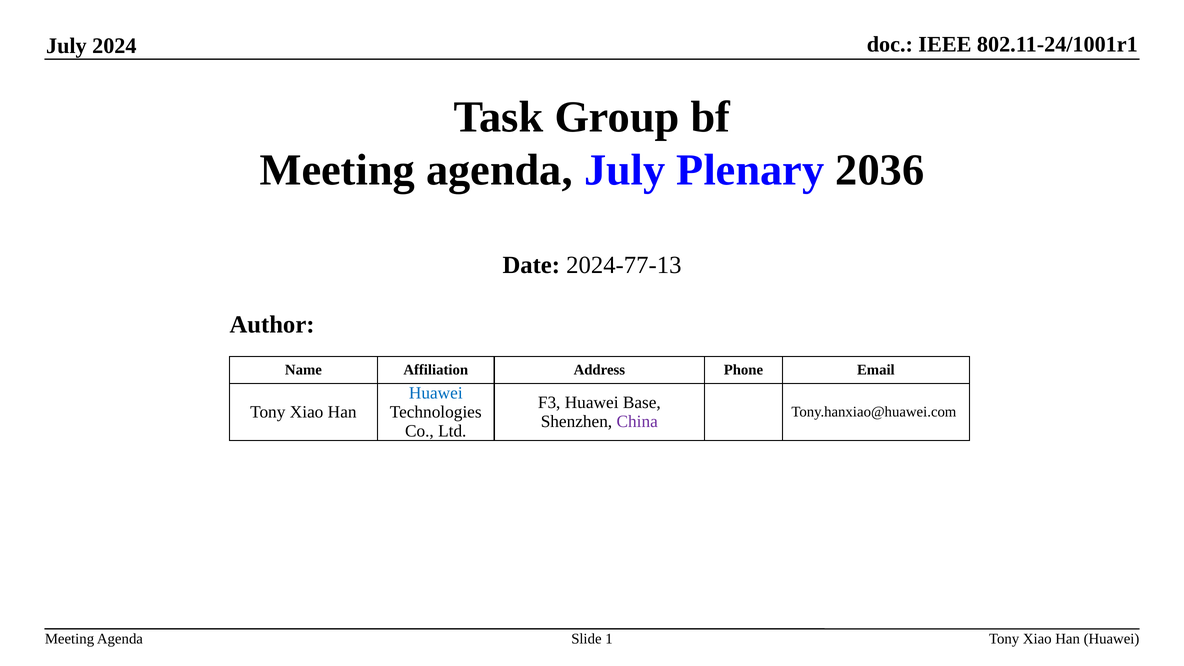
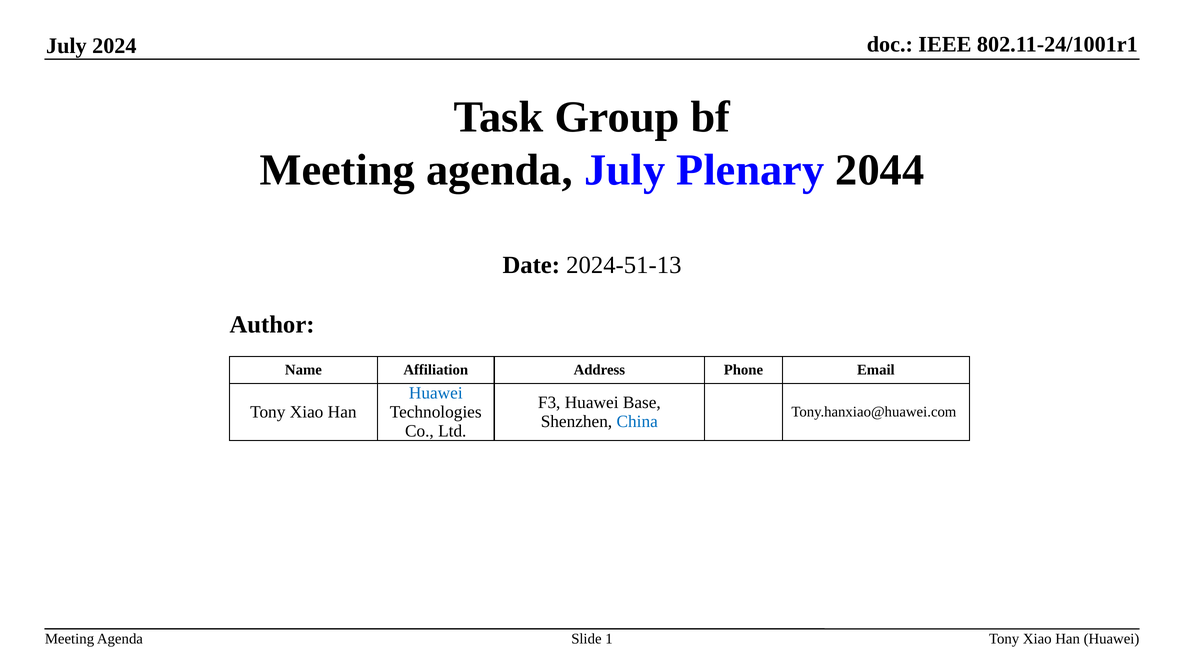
2036: 2036 -> 2044 (880, 170)
2024-77-13: 2024-77-13 -> 2024-51-13 (624, 265)
China colour: purple -> blue (637, 422)
